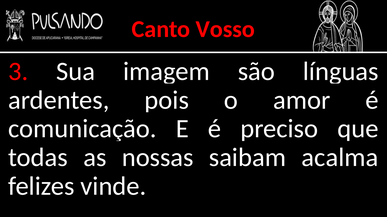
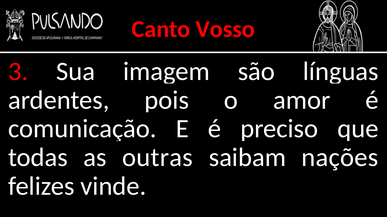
nossas: nossas -> outras (158, 158)
acalma: acalma -> nações (340, 158)
